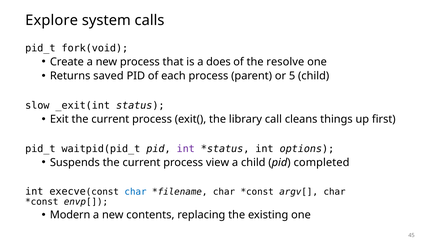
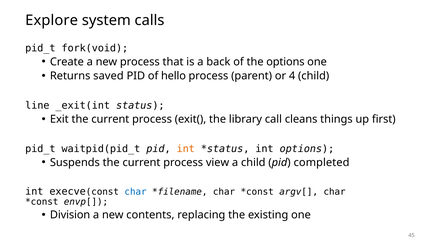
does: does -> back (218, 62)
the resolve: resolve -> options (285, 62)
each: each -> hello (173, 76)
5: 5 -> 4 (292, 76)
slow: slow -> line (37, 106)
int colour: purple -> orange (186, 149)
Modern: Modern -> Division (70, 215)
